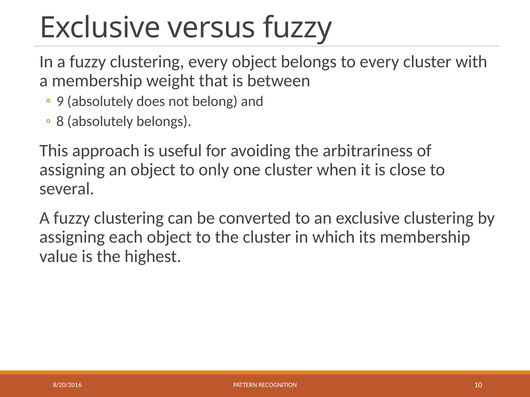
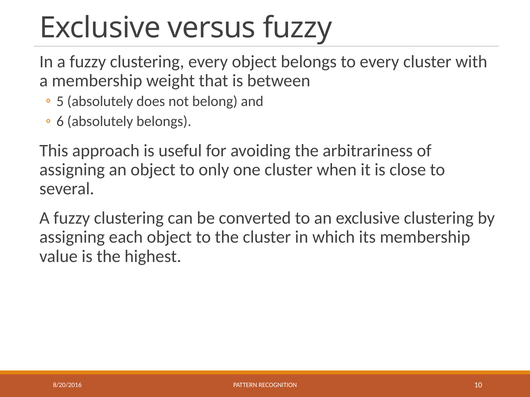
9: 9 -> 5 (60, 101)
8: 8 -> 6 (60, 122)
